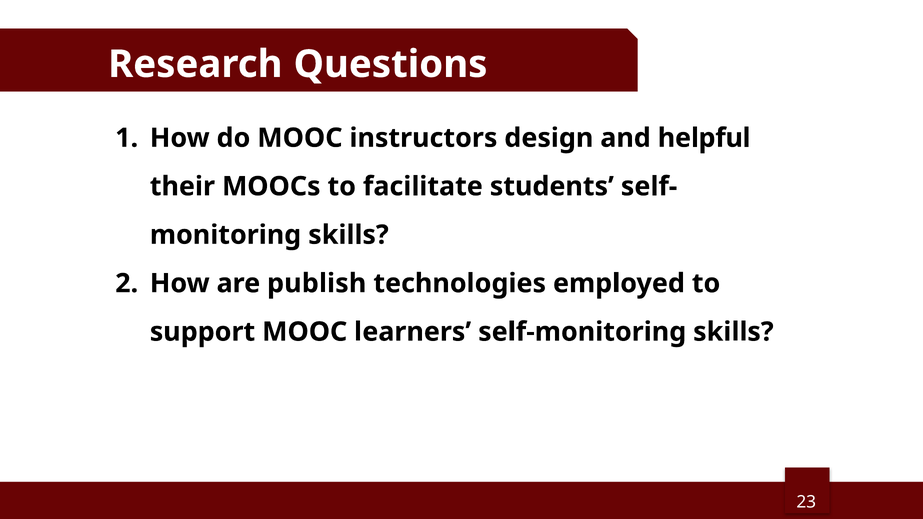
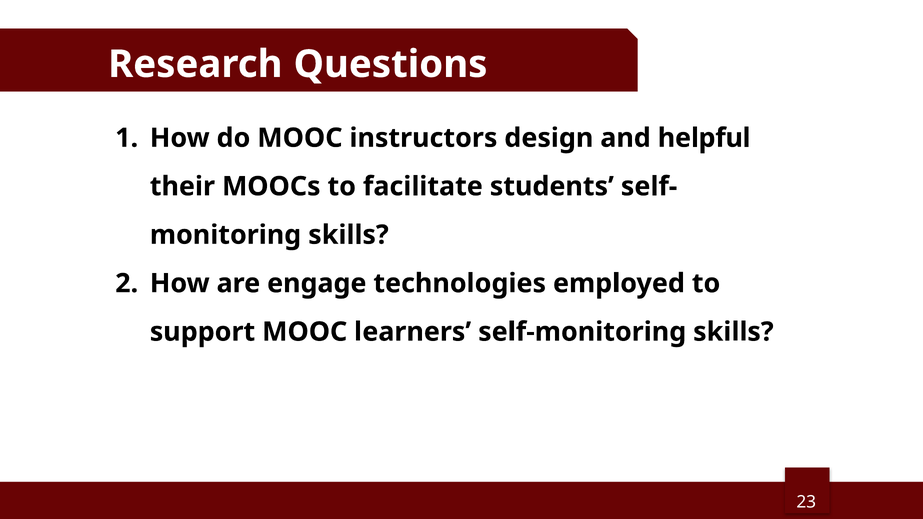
publish: publish -> engage (317, 283)
